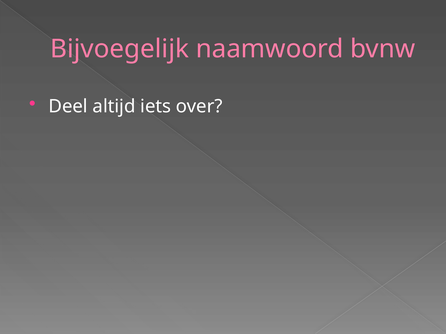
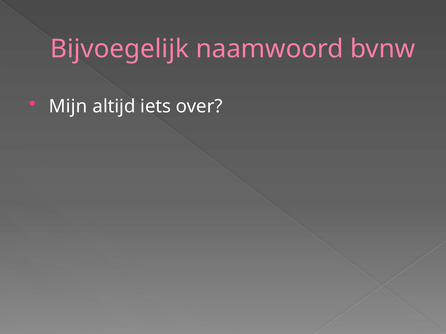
Deel: Deel -> Mijn (68, 106)
